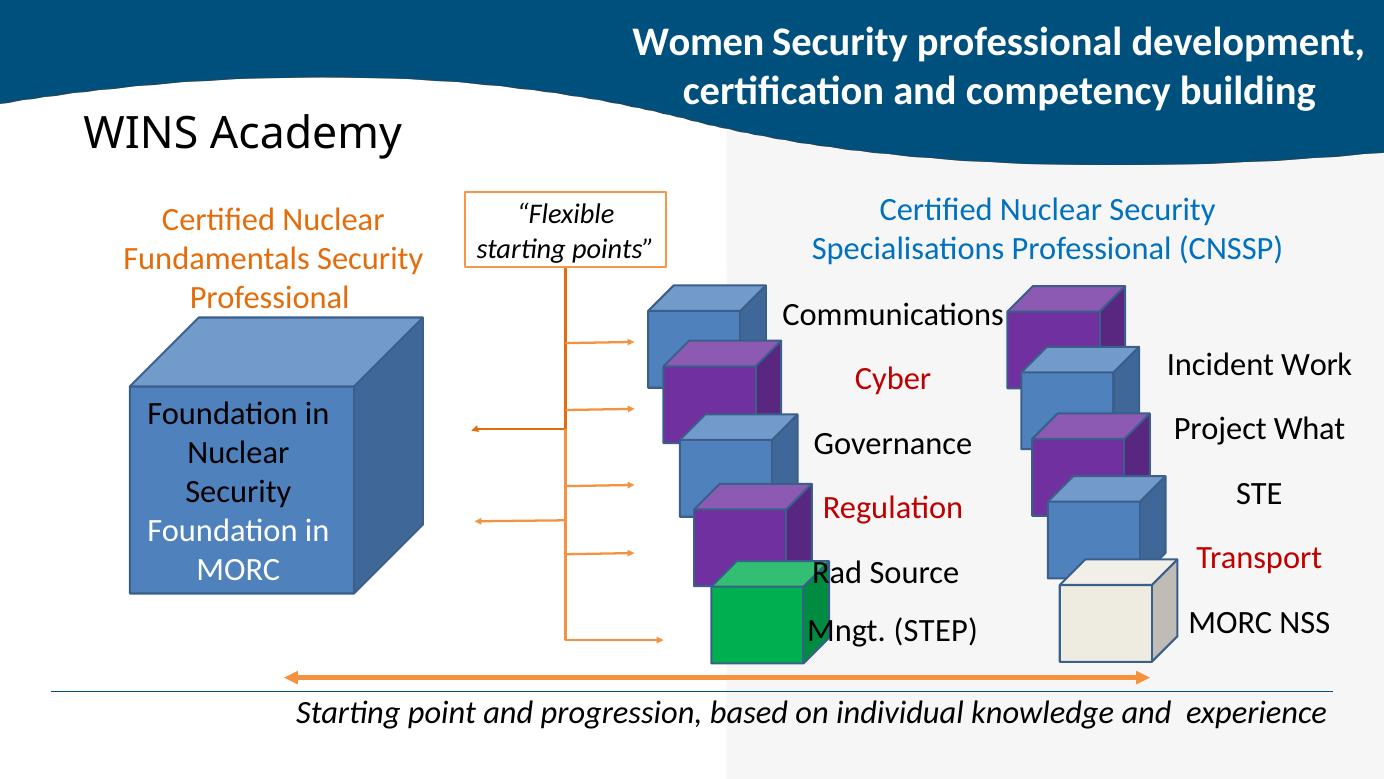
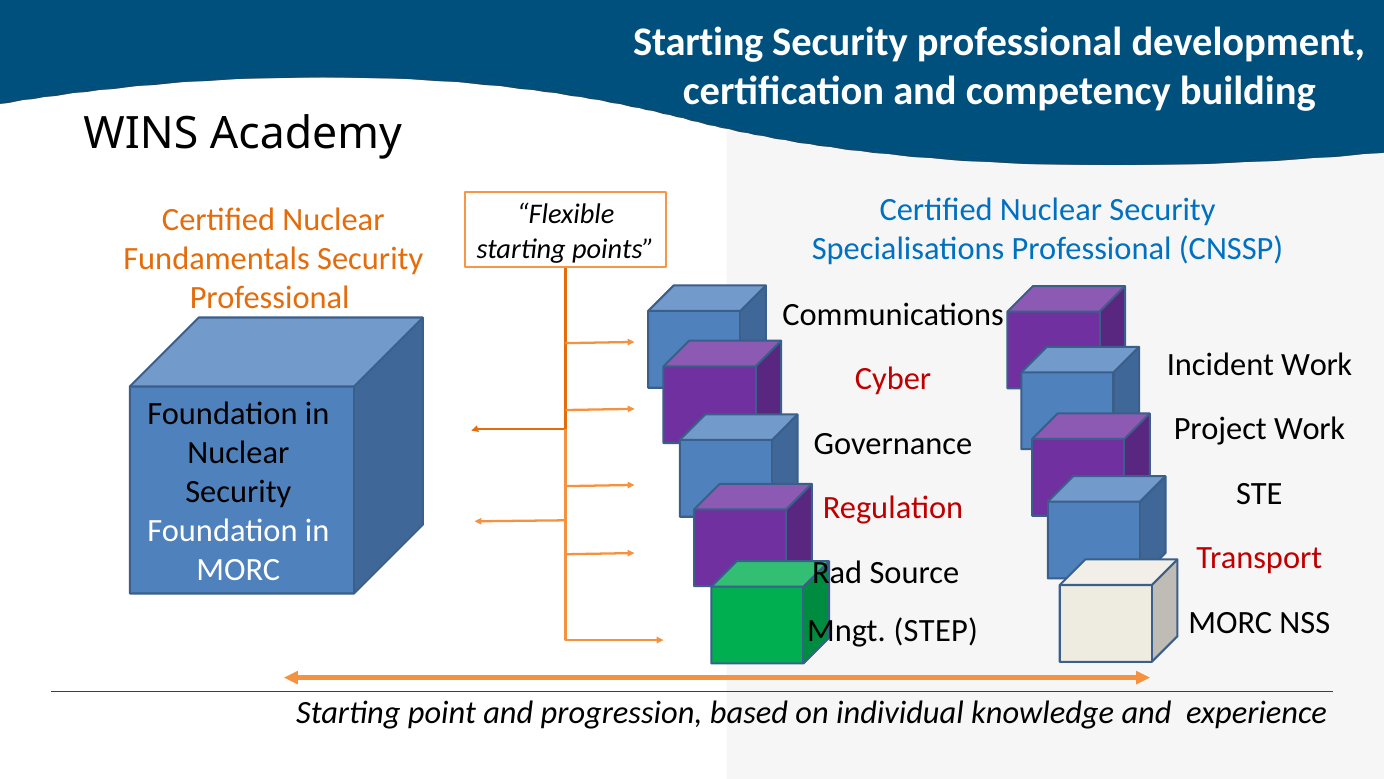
Women: Women -> Starting (698, 42)
Project What: What -> Work (1310, 429)
